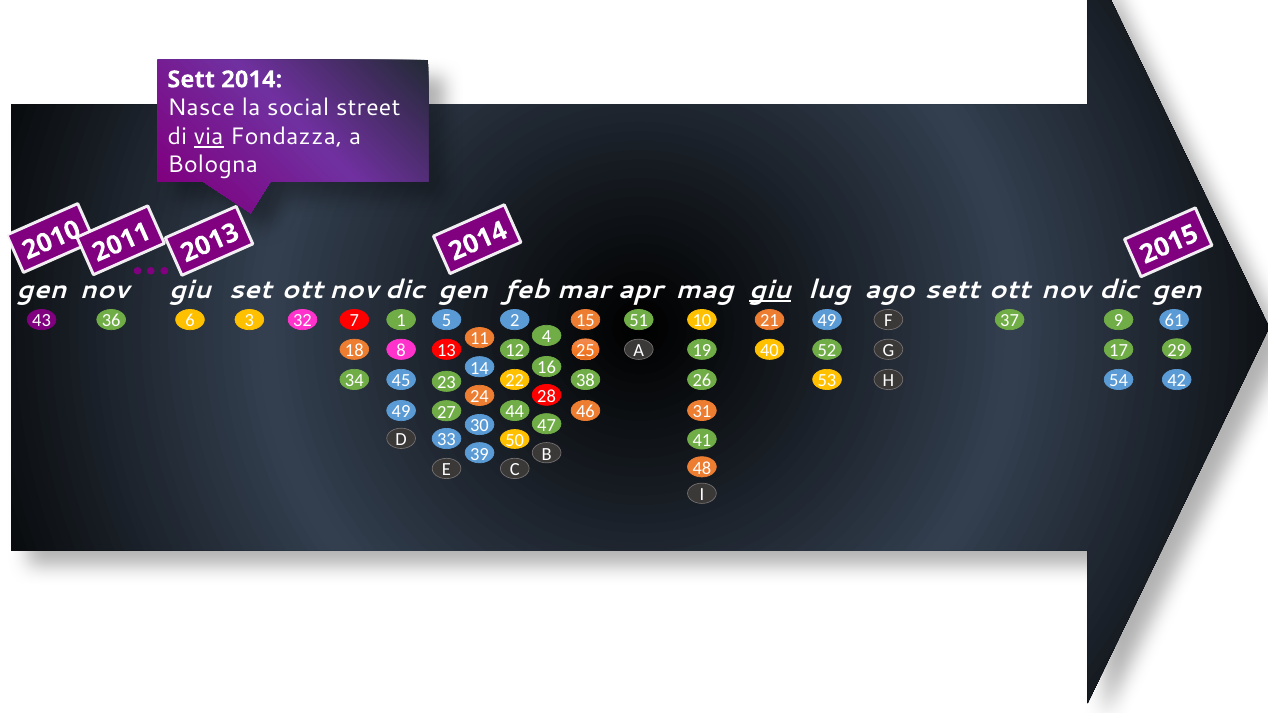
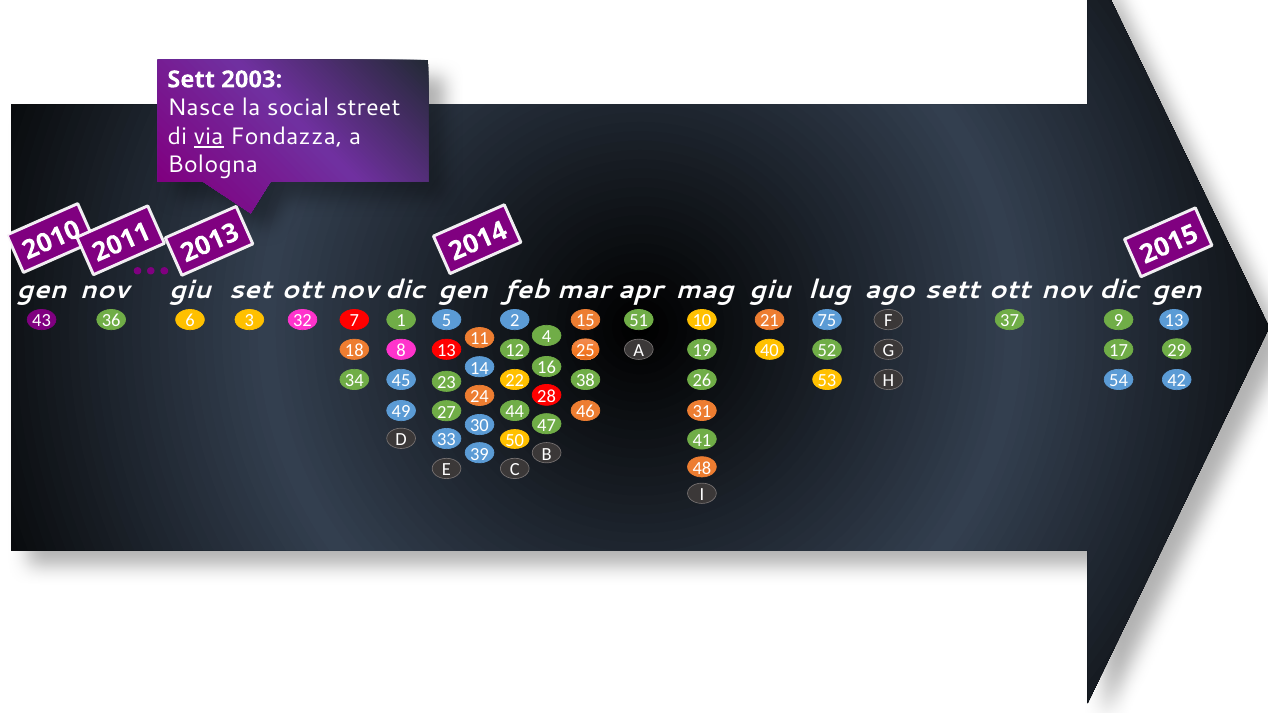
2014: 2014 -> 2003 (252, 80)
giu underline: present -> none (770, 290)
21 49: 49 -> 75 (827, 321)
9 61: 61 -> 13 (1174, 321)
